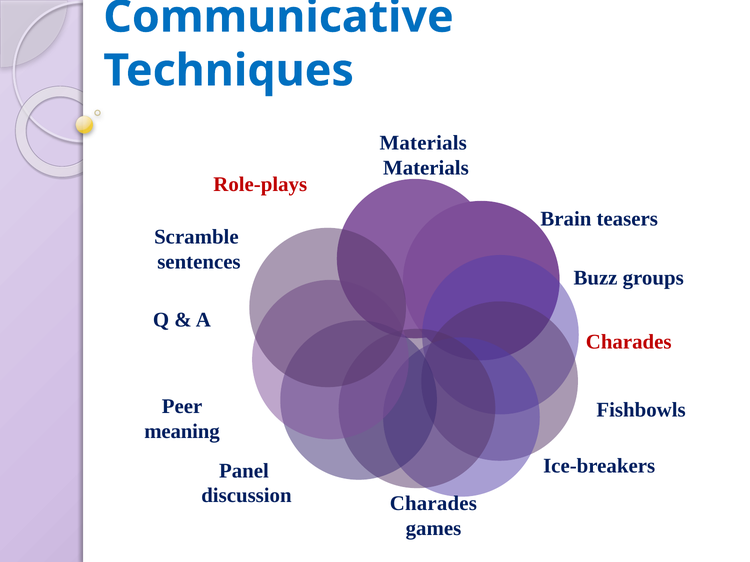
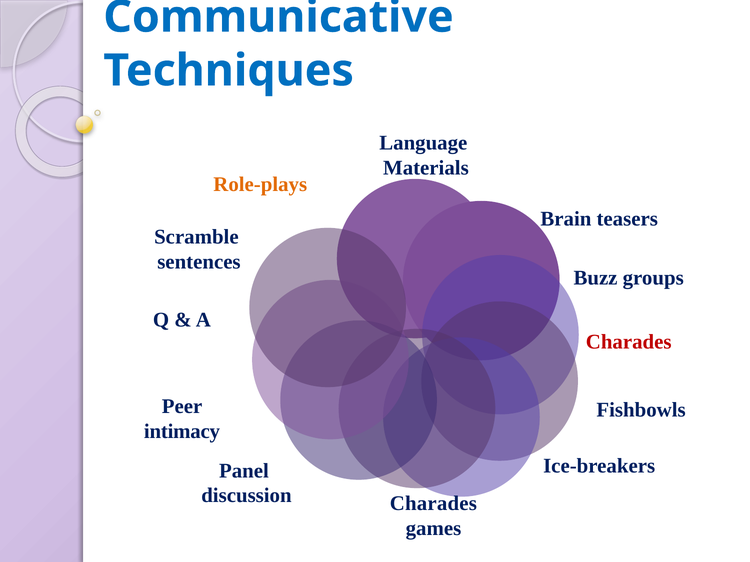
Materials: Materials -> Language (423, 143)
Role-plays colour: red -> orange (260, 185)
meaning: meaning -> intimacy (182, 432)
